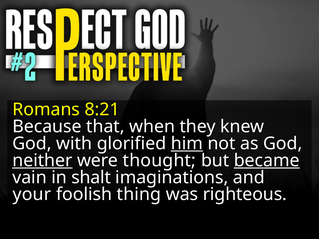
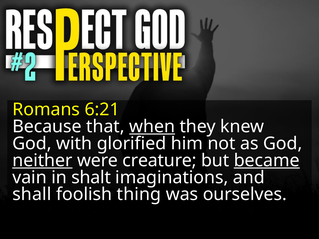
8:21: 8:21 -> 6:21 (102, 110)
when underline: none -> present (152, 127)
him underline: present -> none (187, 144)
thought: thought -> creature (160, 161)
your: your -> shall (32, 195)
righteous: righteous -> ourselves (245, 195)
